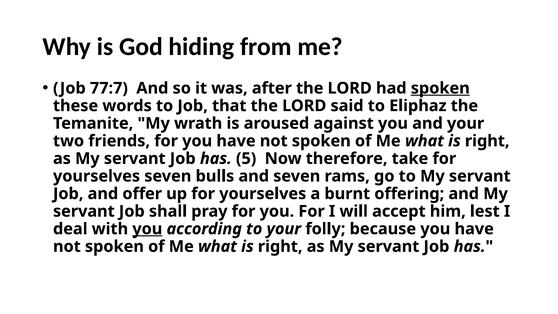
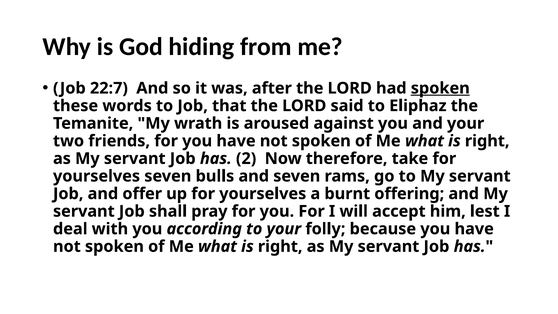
77:7: 77:7 -> 22:7 (109, 88)
5: 5 -> 2 (246, 158)
you underline: present -> none (147, 229)
